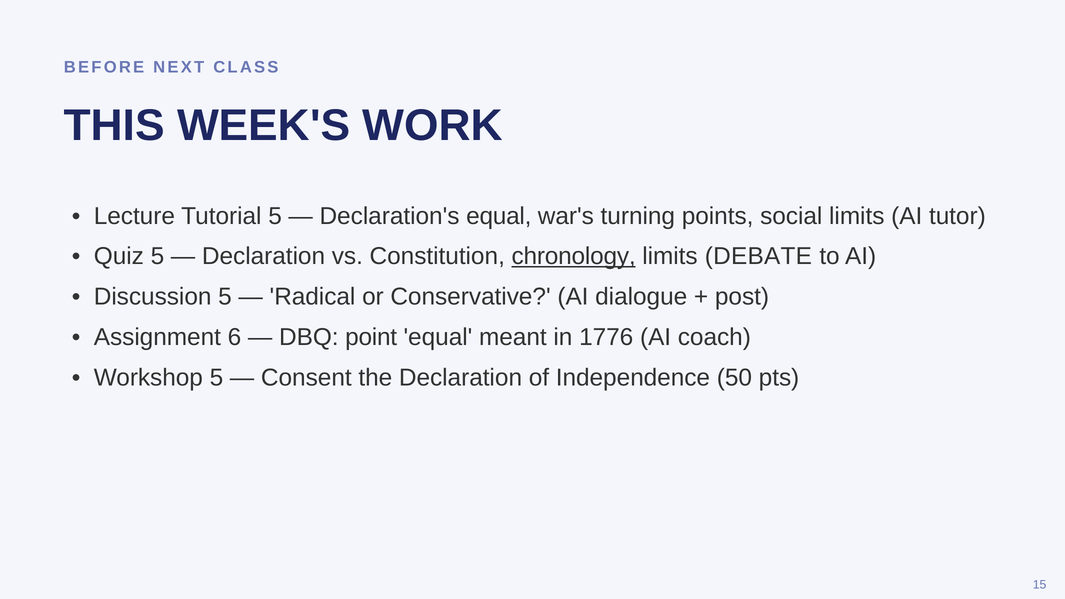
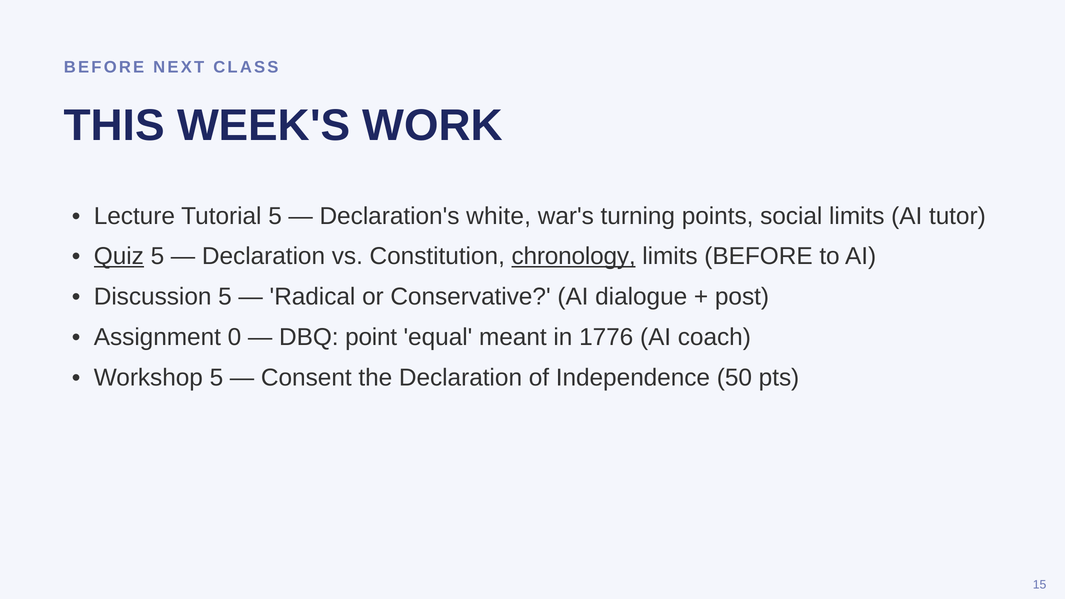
Declaration's equal: equal -> white (499, 216)
Quiz underline: none -> present (119, 256)
limits DEBATE: DEBATE -> BEFORE (759, 256)
6: 6 -> 0 (234, 337)
